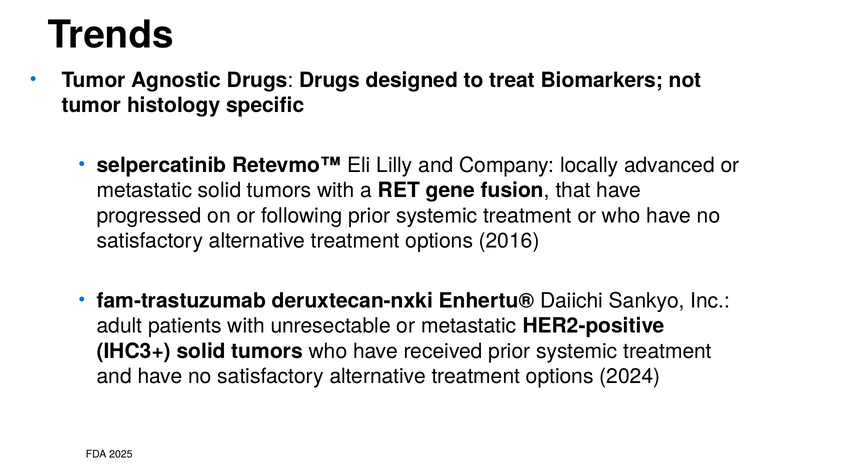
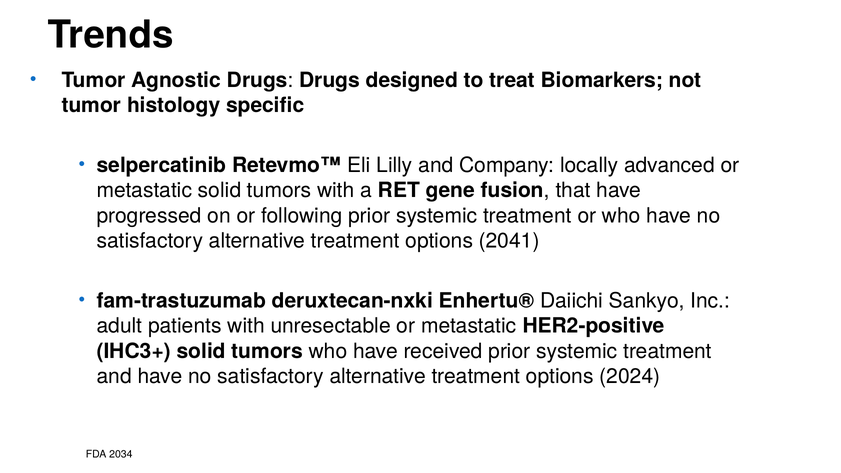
2016: 2016 -> 2041 (509, 241)
2025: 2025 -> 2034 (121, 454)
